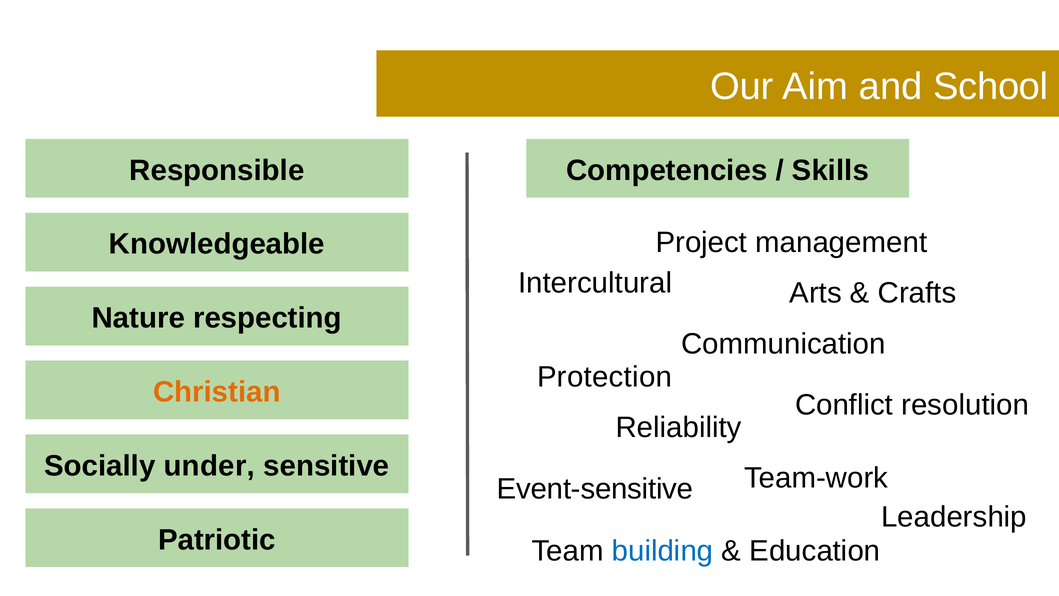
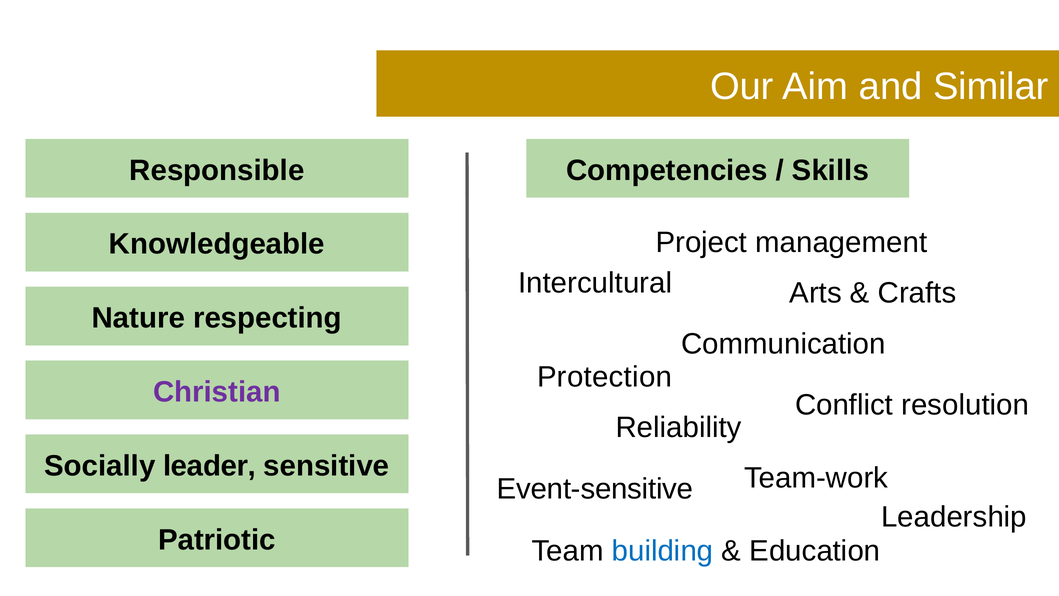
School: School -> Similar (991, 86)
Christian colour: orange -> purple (217, 392)
under: under -> leader (210, 466)
